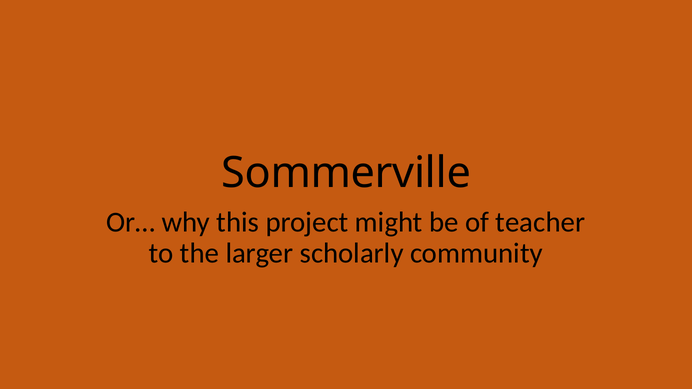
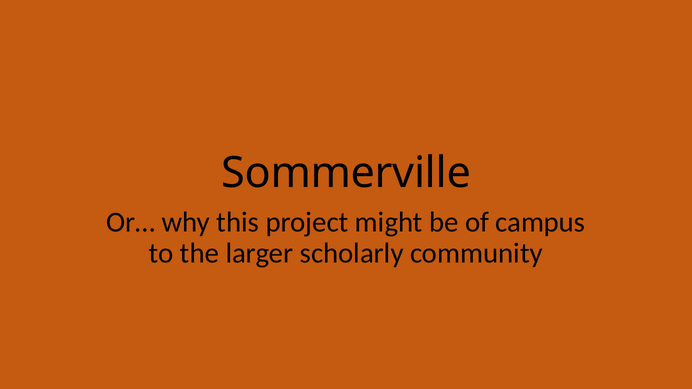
teacher: teacher -> campus (540, 222)
